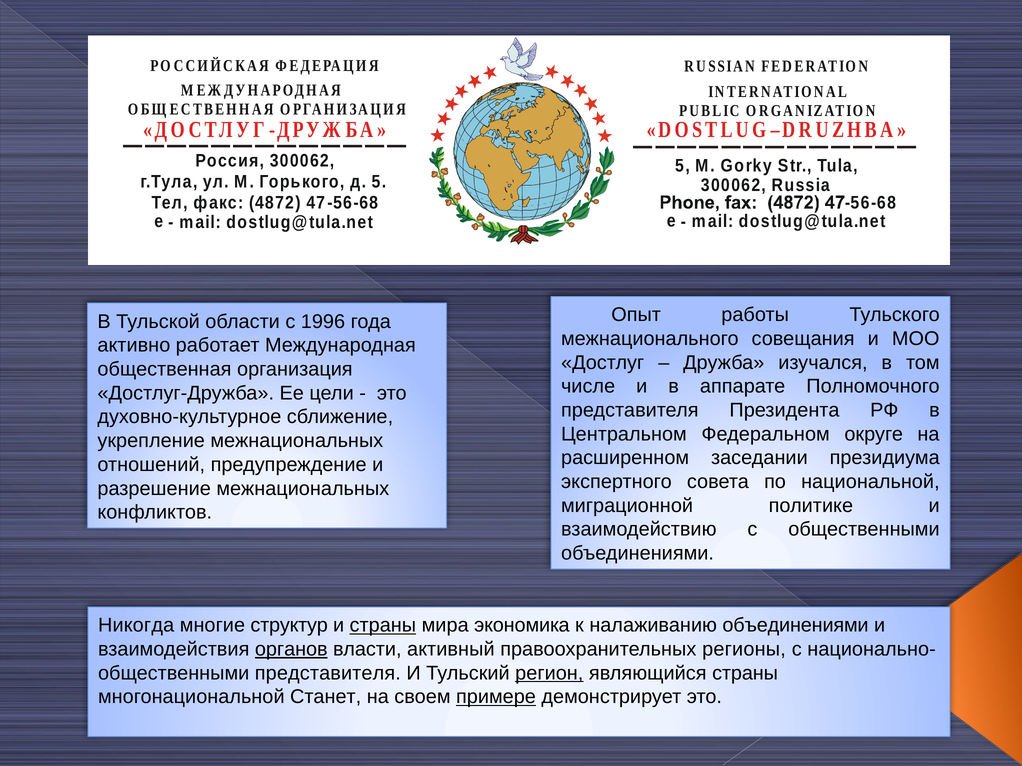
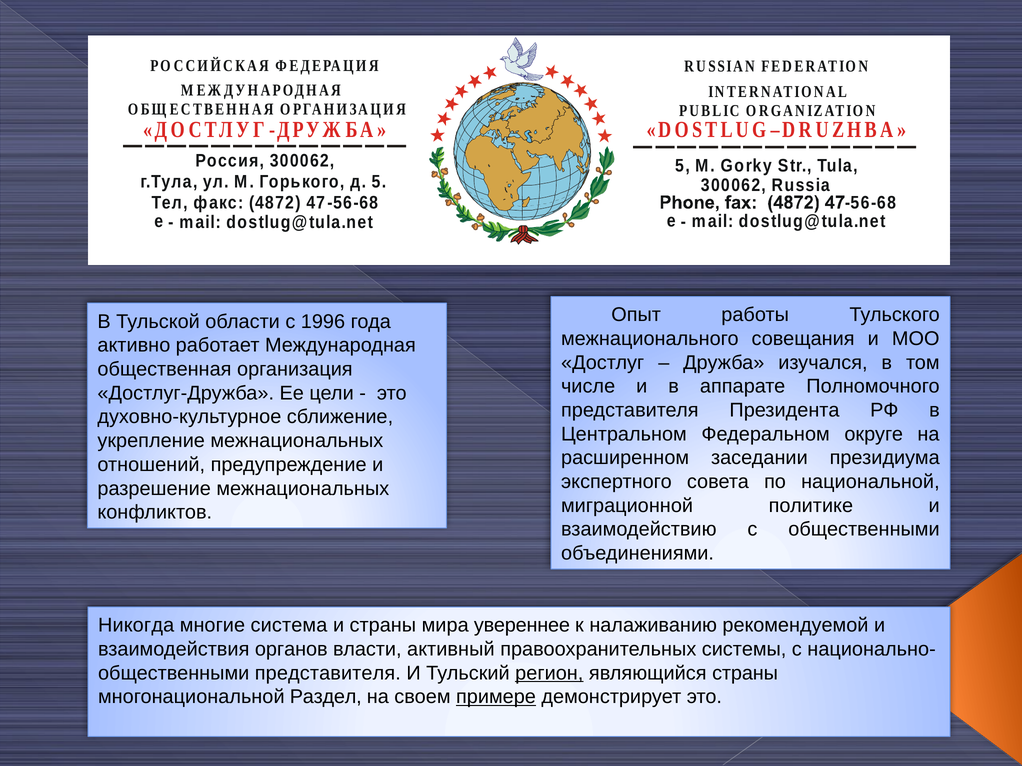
структур: структур -> система (289, 626)
страны underline: present -> none (383, 626)
экономика: экономика -> увереннее (522, 626)
налаживанию объединениями: объединениями -> рекомендуемой (795, 626)
органов underline: present -> none (291, 650)
регионы: регионы -> системы (744, 650)
Станет: Станет -> Раздел (326, 697)
